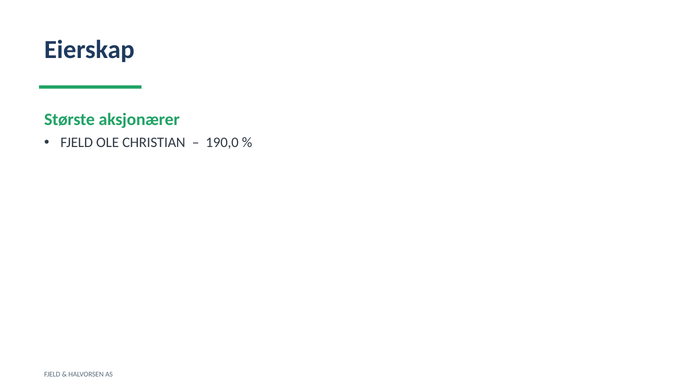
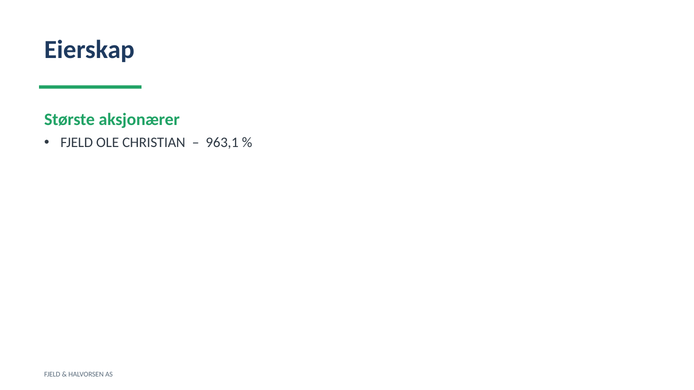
190,0: 190,0 -> 963,1 (222, 143)
